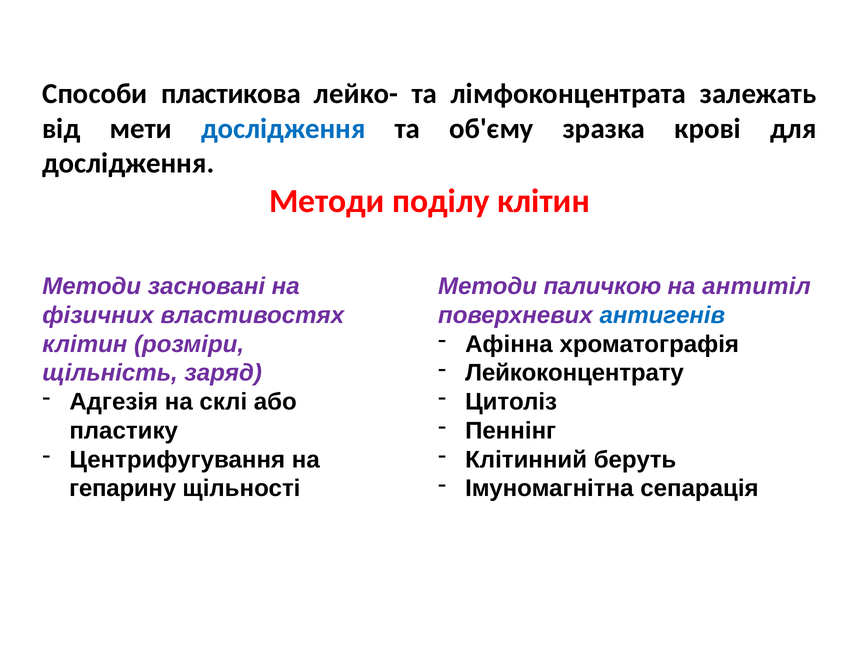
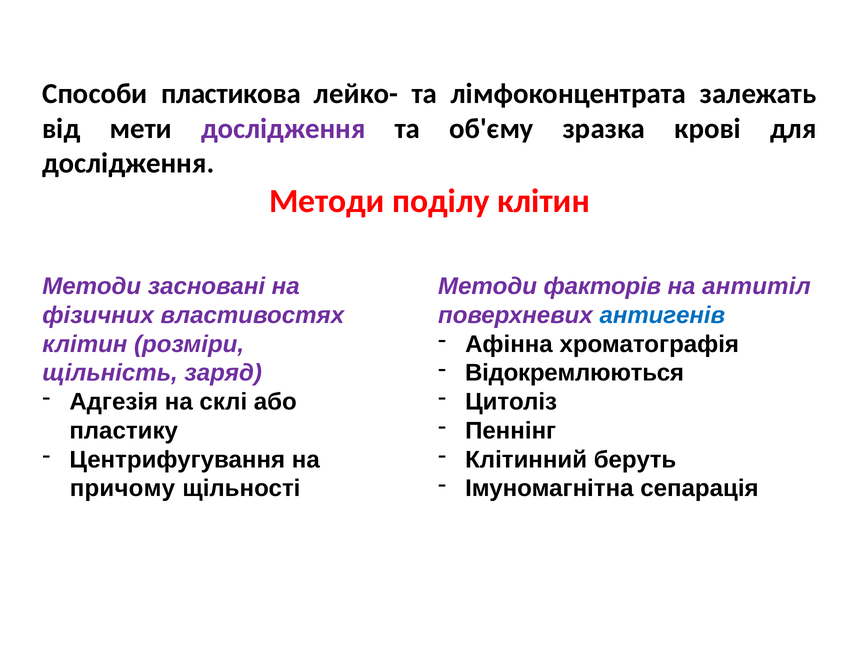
дослідження colour: blue -> purple (283, 129)
паличкою: паличкою -> факторів (602, 287)
Лейкоконцентрату: Лейкоконцентрату -> Відокремлюються (575, 373)
гепарину: гепарину -> причому (122, 489)
